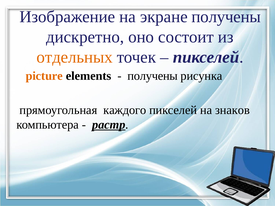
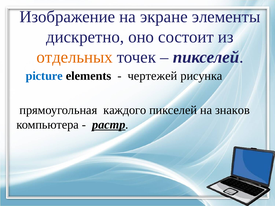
экране получены: получены -> элементы (226, 17)
picture colour: orange -> blue (44, 76)
получены: получены -> чертежей (152, 76)
